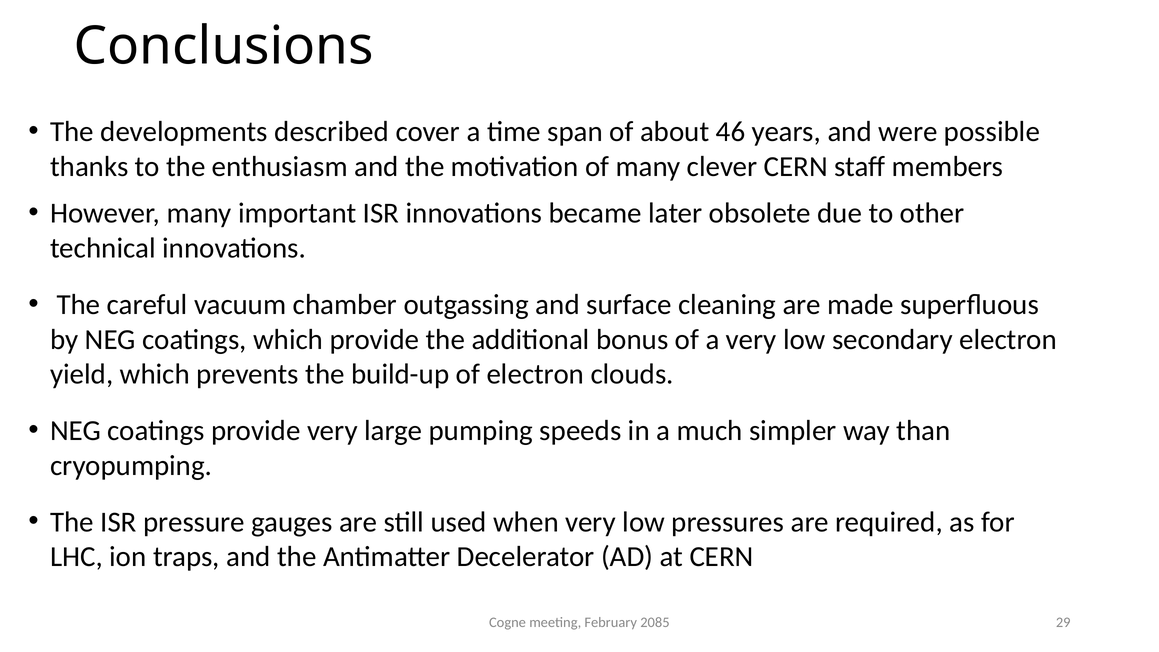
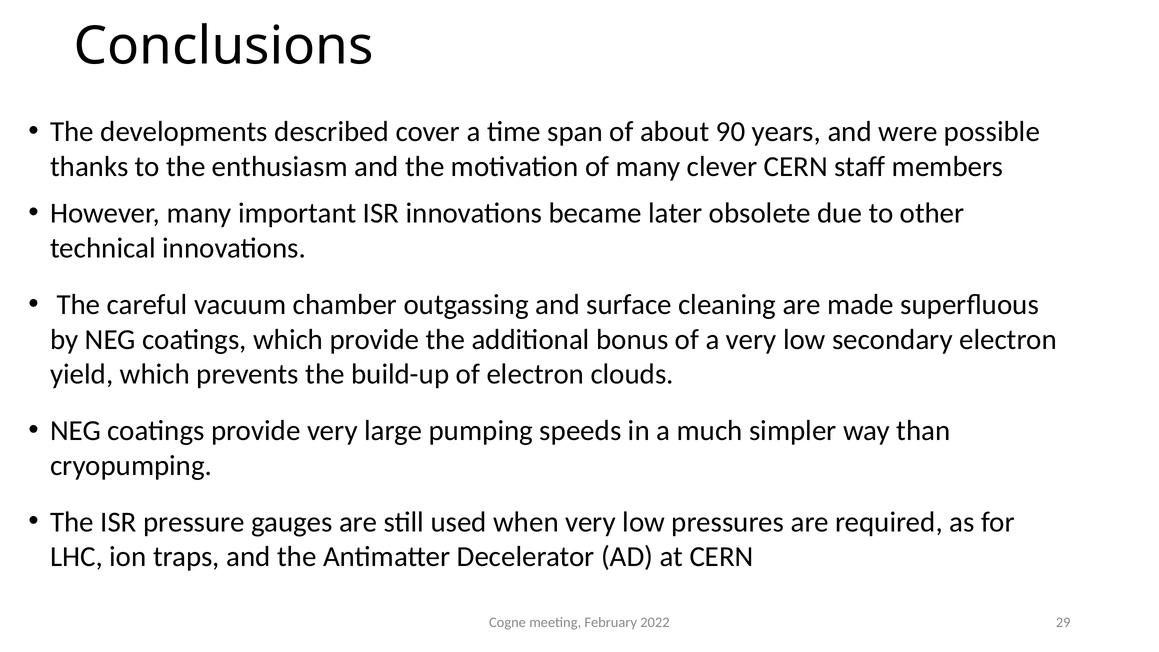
46: 46 -> 90 (731, 132)
2085: 2085 -> 2022 (655, 622)
